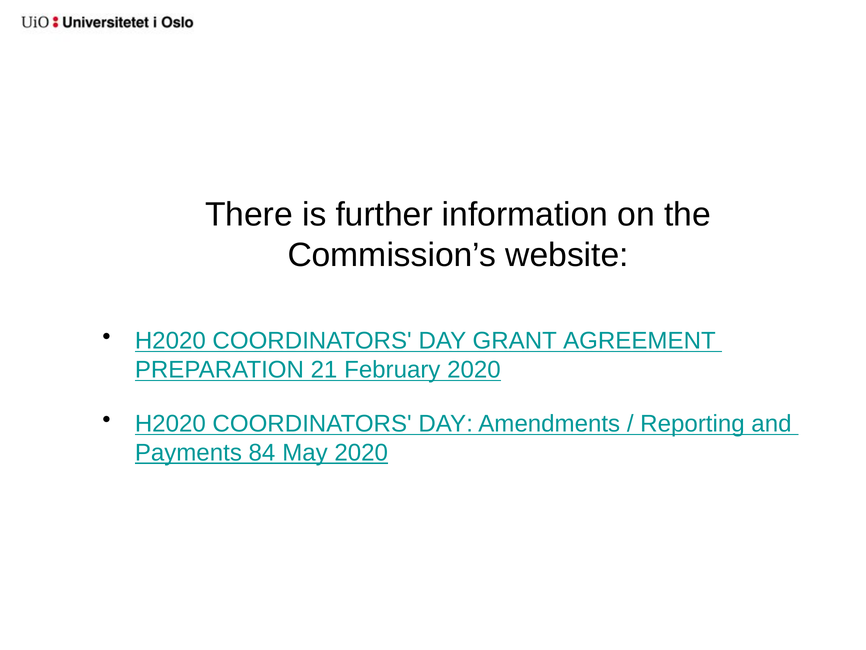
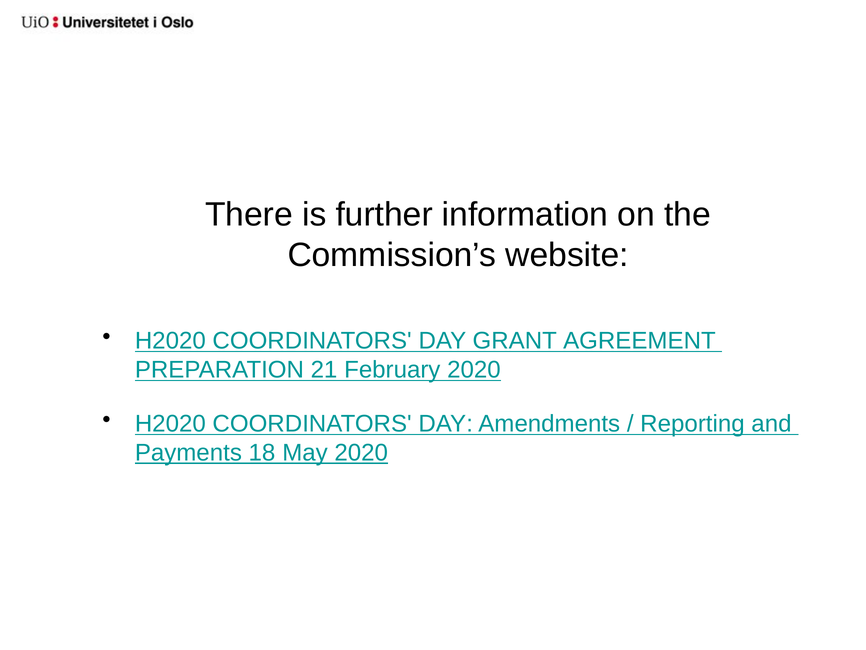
84: 84 -> 18 (262, 452)
